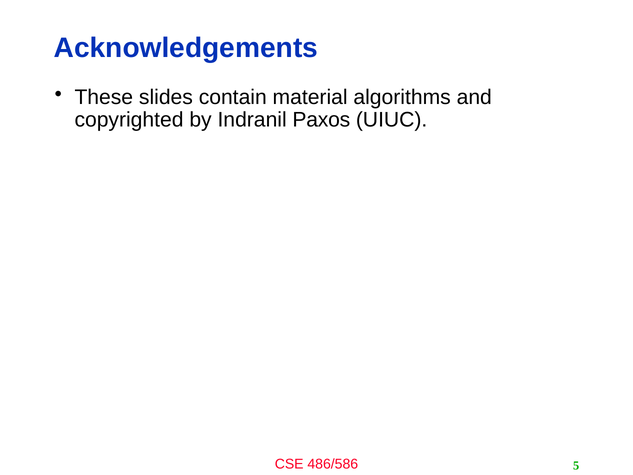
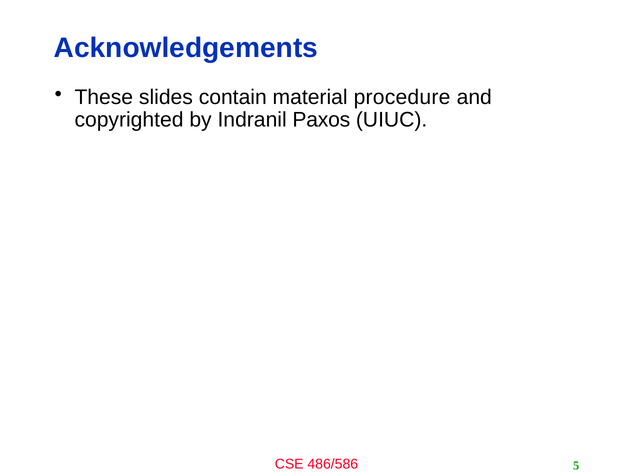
algorithms: algorithms -> procedure (402, 97)
